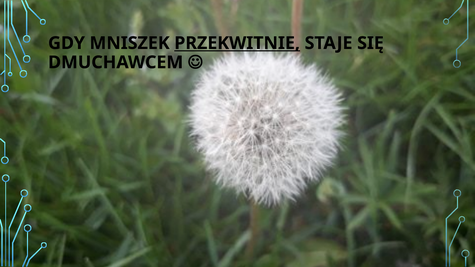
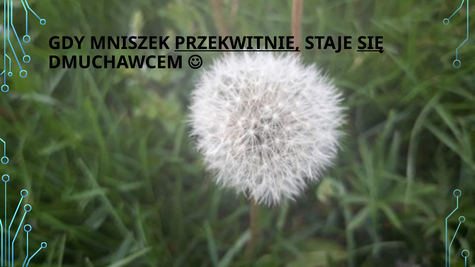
SIĘ underline: none -> present (370, 43)
